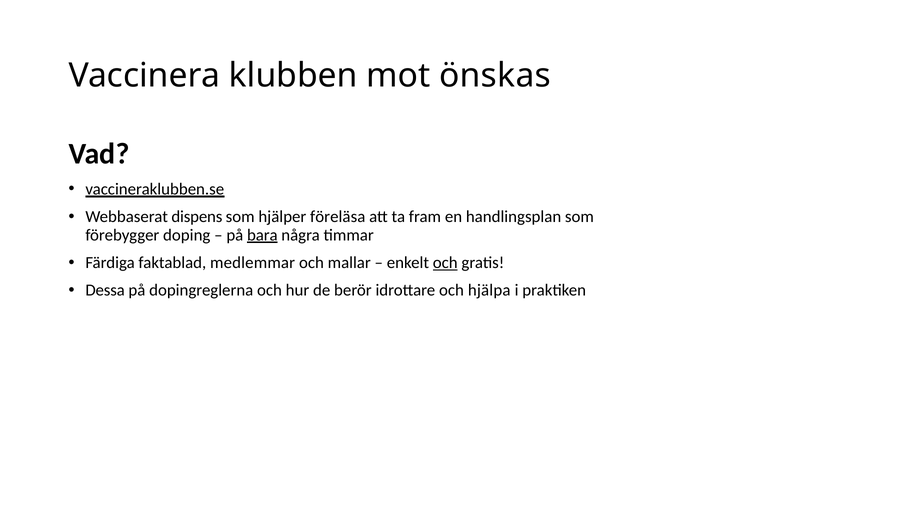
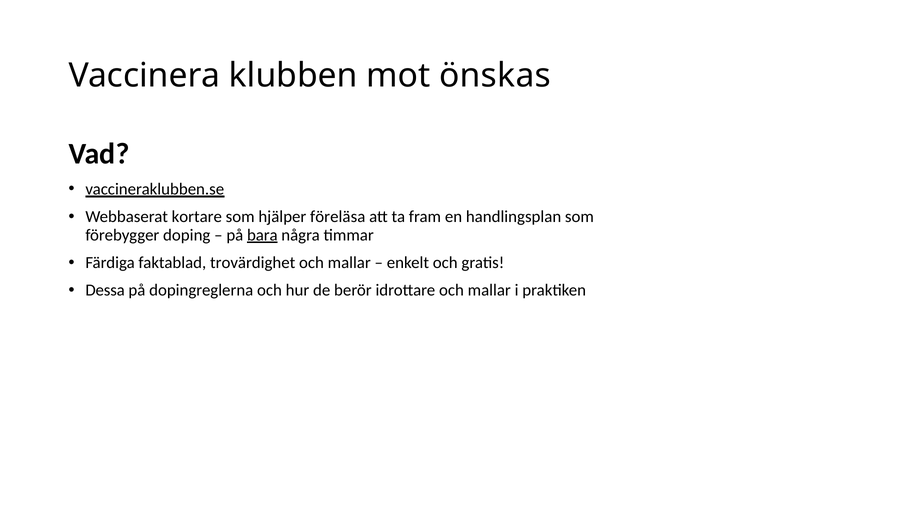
dispens: dispens -> kortare (197, 217)
medlemmar: medlemmar -> trovärdighet (253, 262)
och underline: present -> none (445, 262)
idrottare och hjälpa: hjälpa -> mallar (489, 290)
